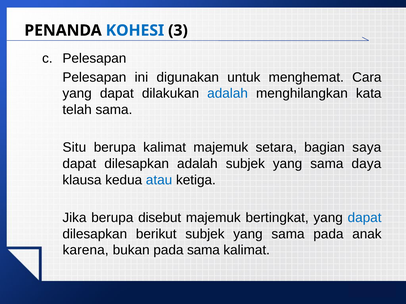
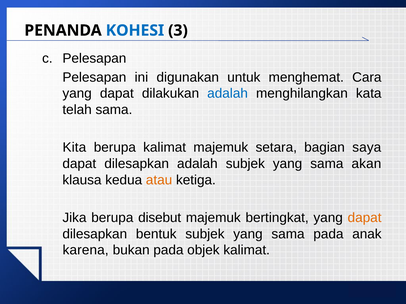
Situ: Situ -> Kita (74, 148)
daya: daya -> akan (366, 164)
atau colour: blue -> orange (159, 180)
dapat colour: blue -> orange (365, 218)
berikut: berikut -> bentuk (156, 234)
pada sama: sama -> objek (203, 251)
